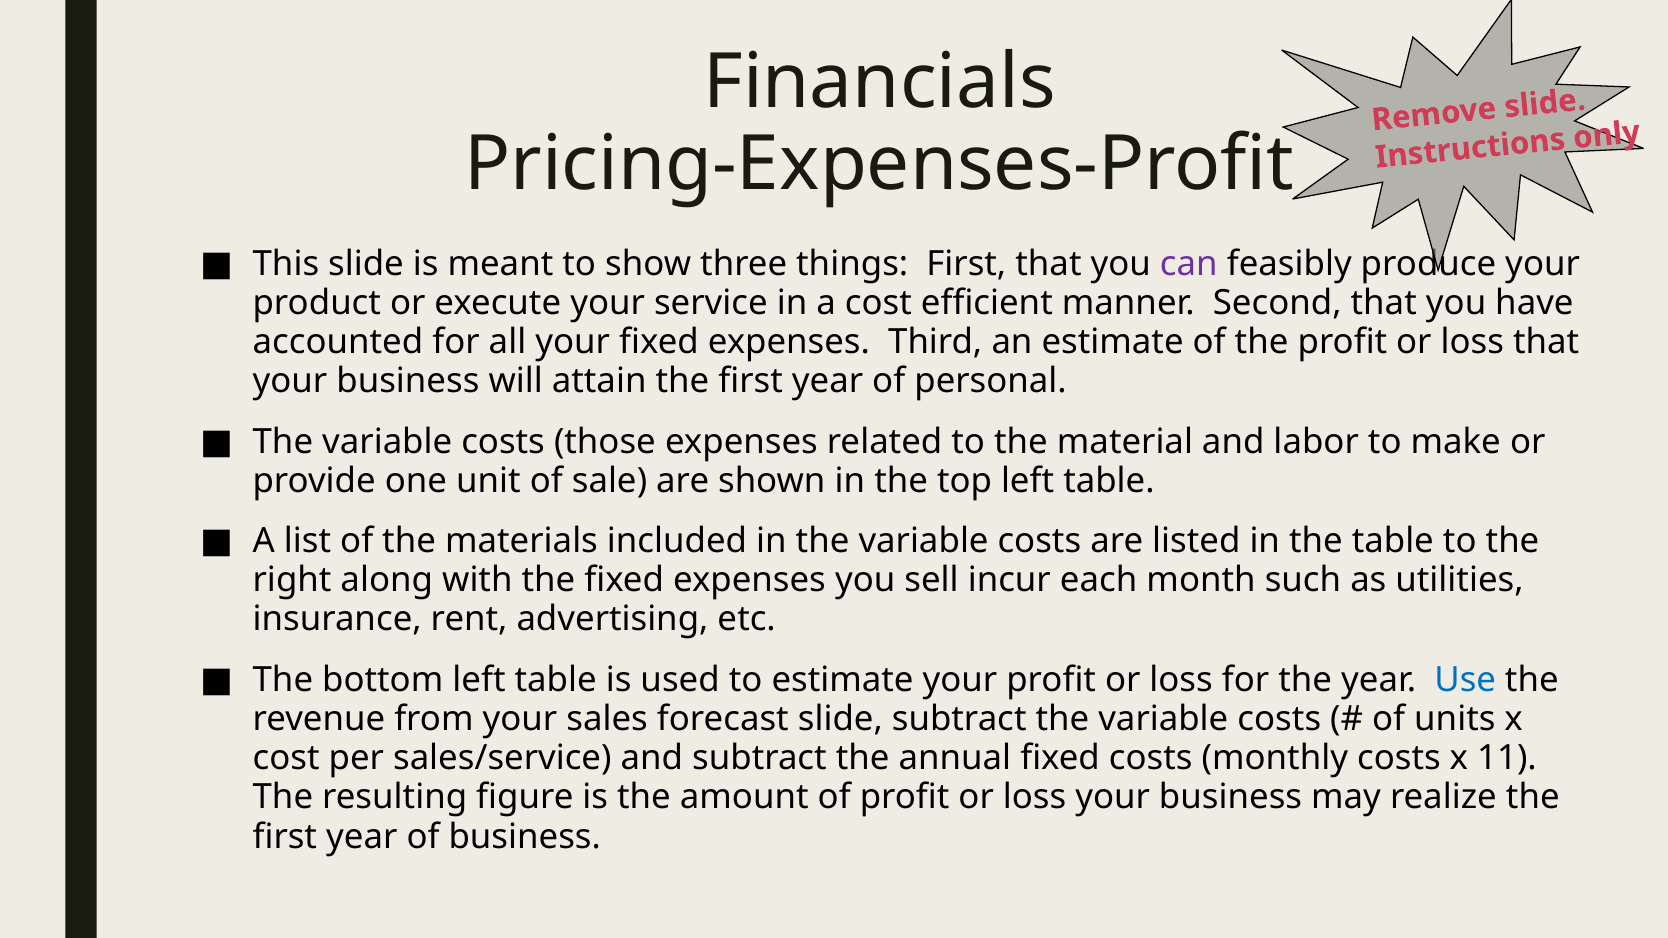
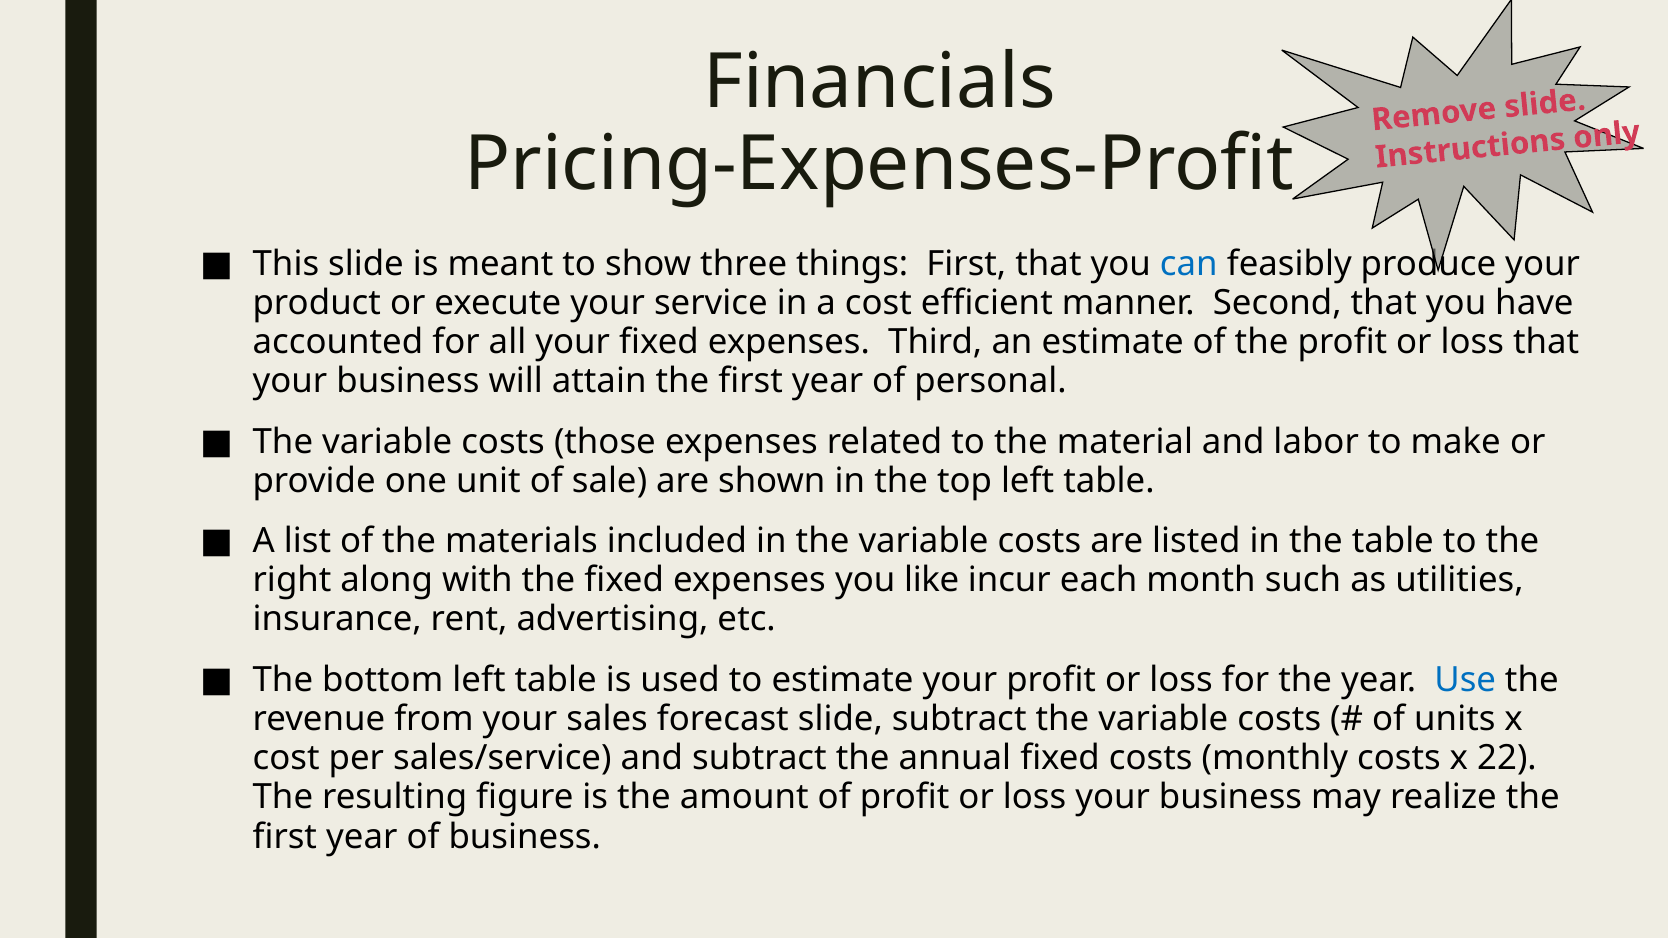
can colour: purple -> blue (1189, 264)
sell: sell -> like (932, 580)
11: 11 -> 22 (1507, 758)
